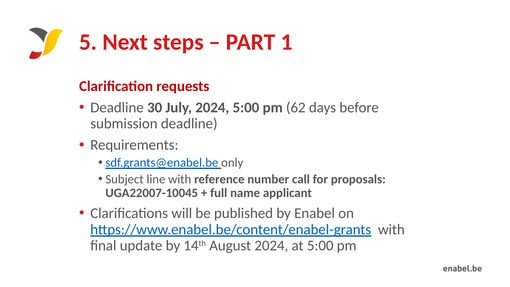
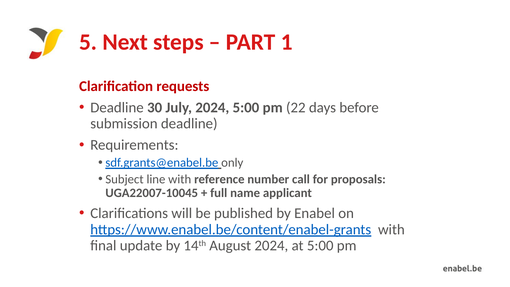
62: 62 -> 22 (296, 108)
